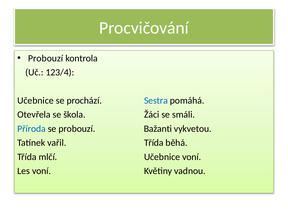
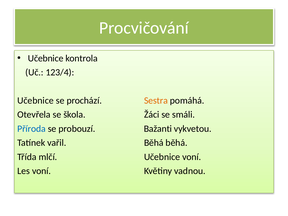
Probouzí: Probouzí -> Učebnice (46, 58)
Sestra colour: blue -> orange (156, 101)
Třída: Třída -> Běhá (154, 143)
